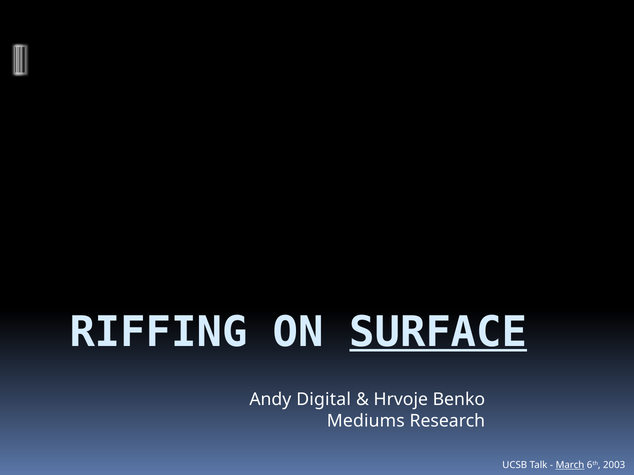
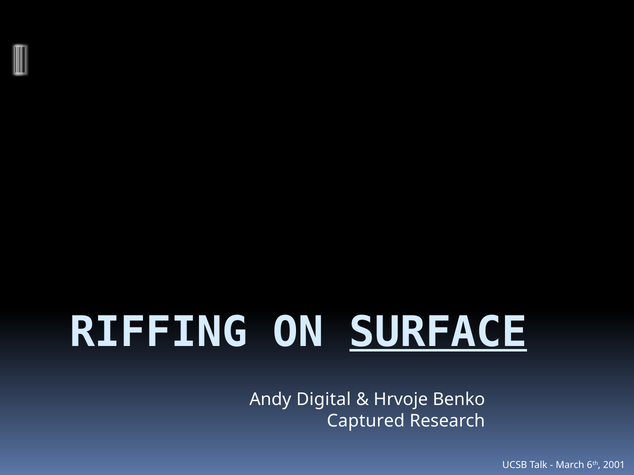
Mediums: Mediums -> Captured (366, 421)
March underline: present -> none (570, 466)
2003: 2003 -> 2001 (614, 466)
